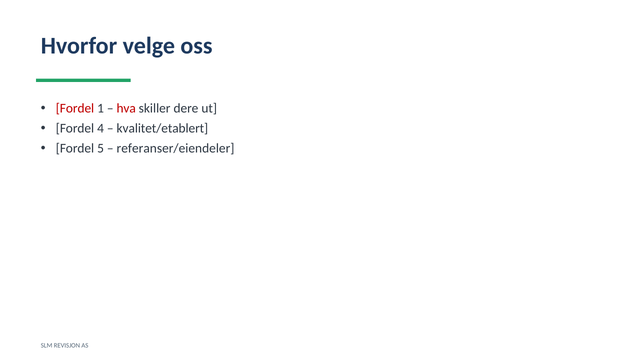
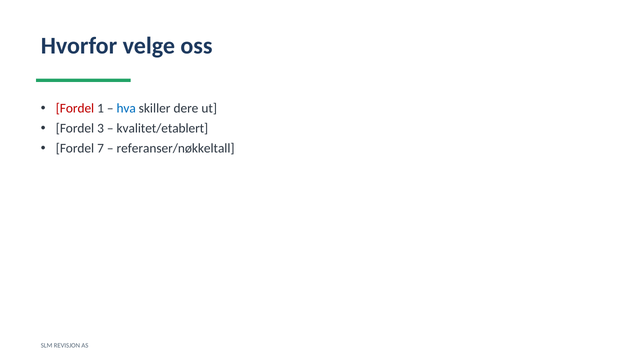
hva colour: red -> blue (126, 109)
4: 4 -> 3 (101, 129)
5: 5 -> 7 (101, 149)
referanser/eiendeler: referanser/eiendeler -> referanser/nøkkeltall (176, 149)
